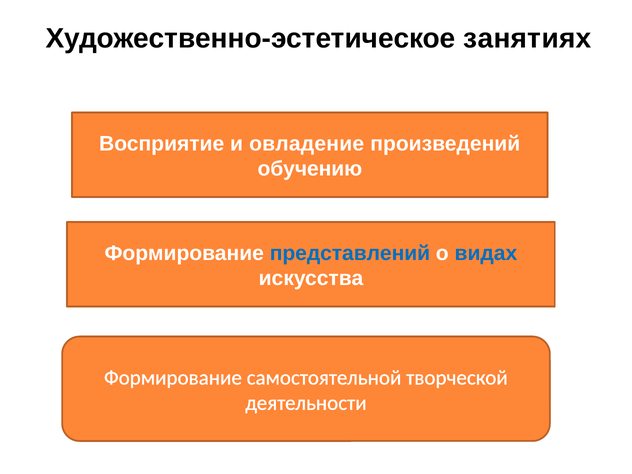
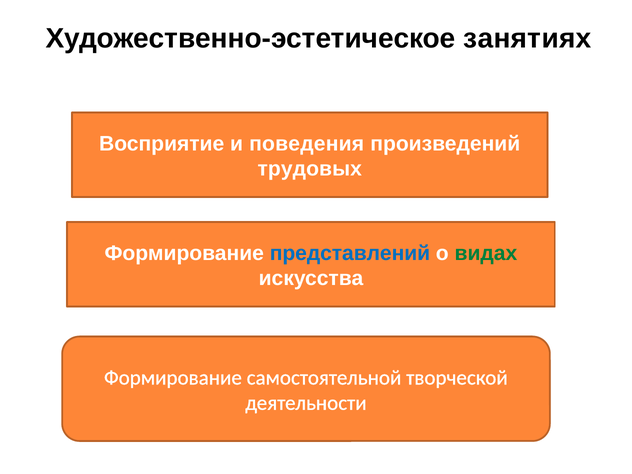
овладение: овладение -> поведения (307, 144)
обучению: обучению -> трудовых (310, 169)
видах colour: blue -> green (486, 253)
